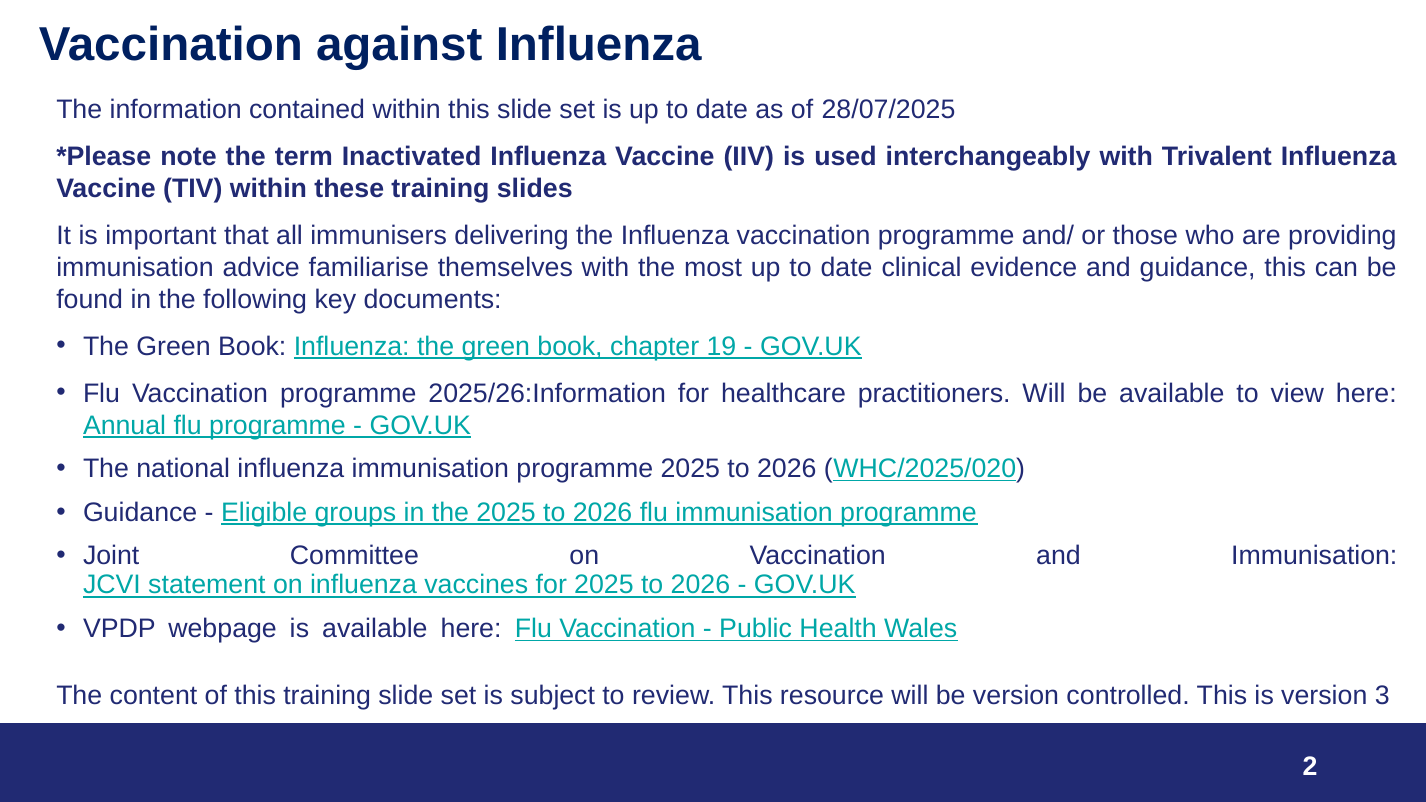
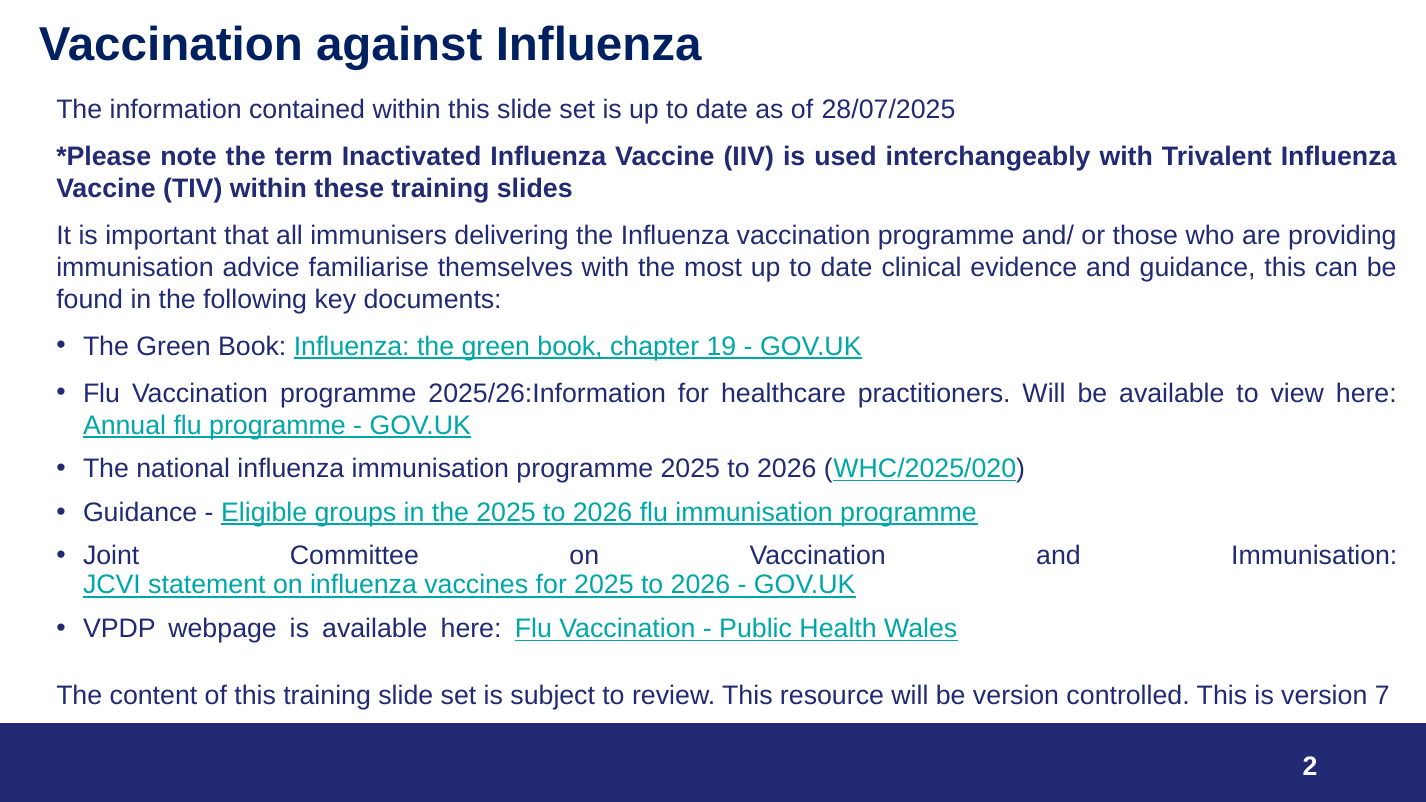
3: 3 -> 7 (1382, 695)
